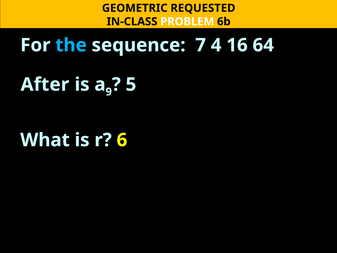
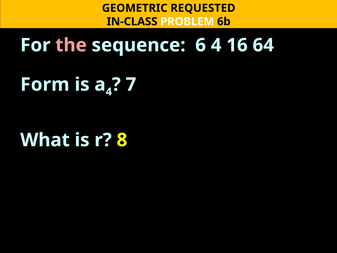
the colour: light blue -> pink (71, 45)
7: 7 -> 6 (201, 45)
After: After -> Form (45, 84)
9: 9 -> 4 (109, 92)
5: 5 -> 7 (131, 84)
6: 6 -> 8 (122, 140)
